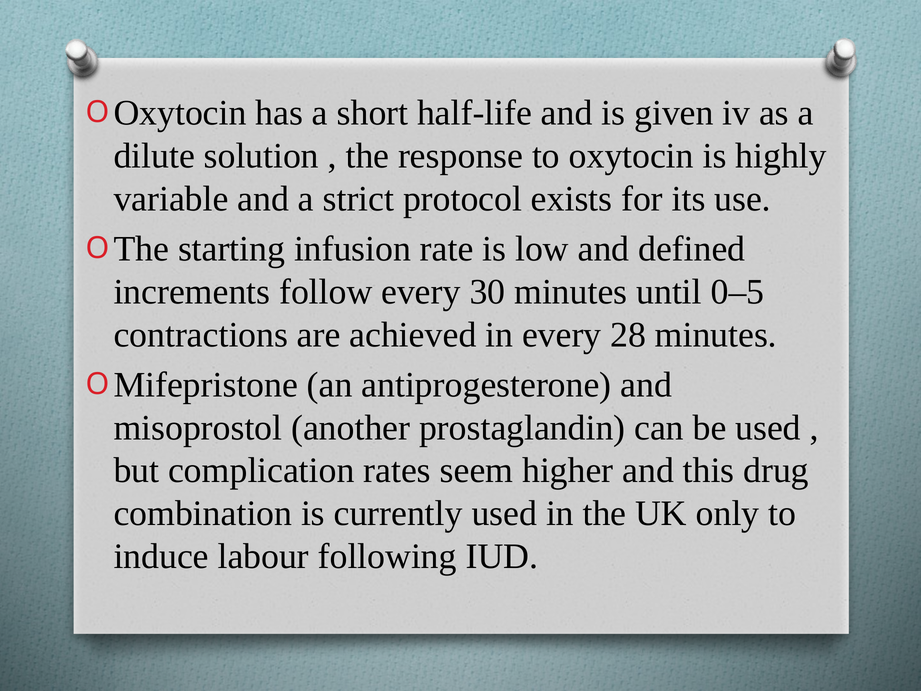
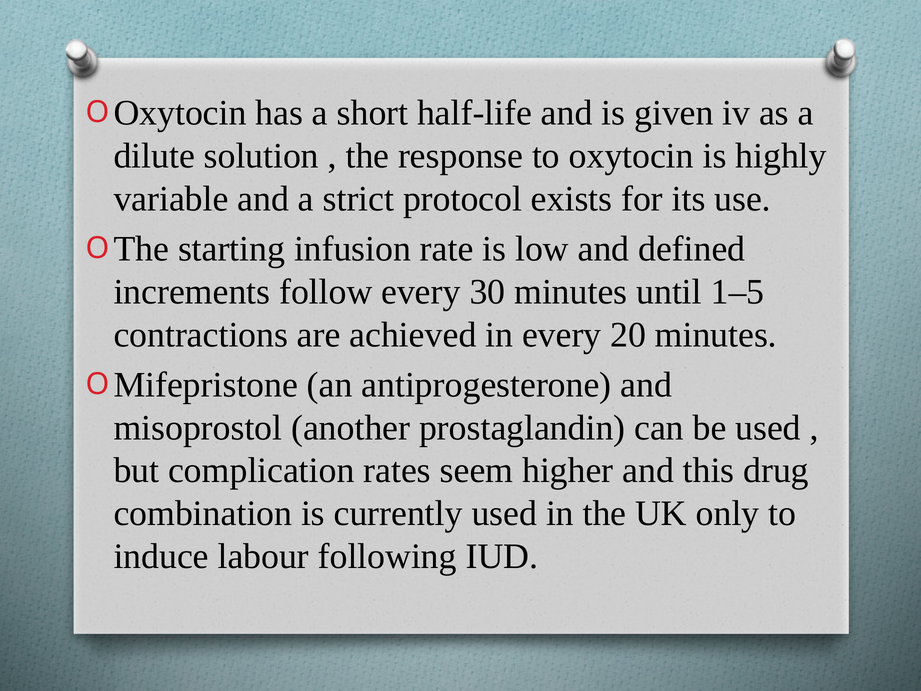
0–5: 0–5 -> 1–5 (737, 292)
28: 28 -> 20 (628, 335)
